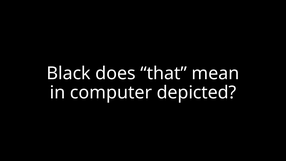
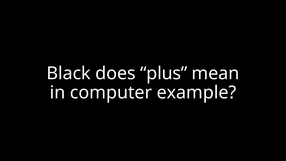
that: that -> plus (164, 73)
depicted: depicted -> example (196, 93)
